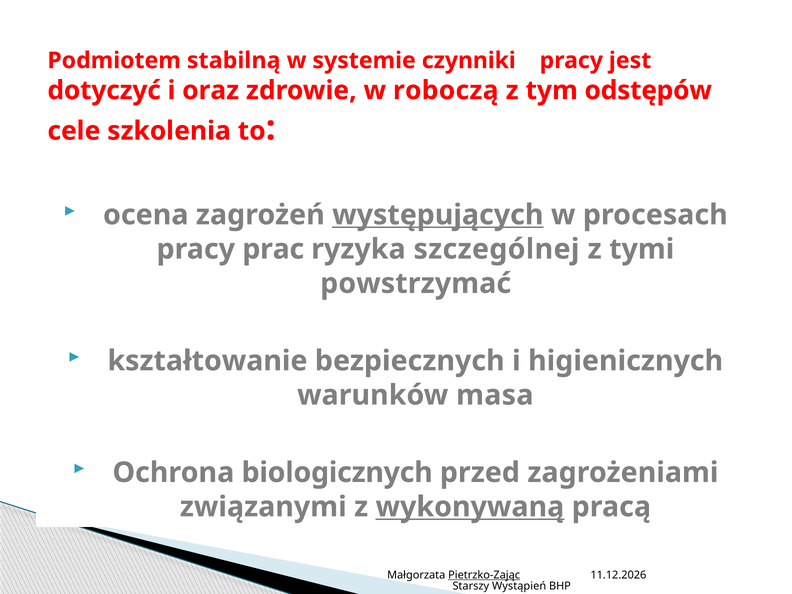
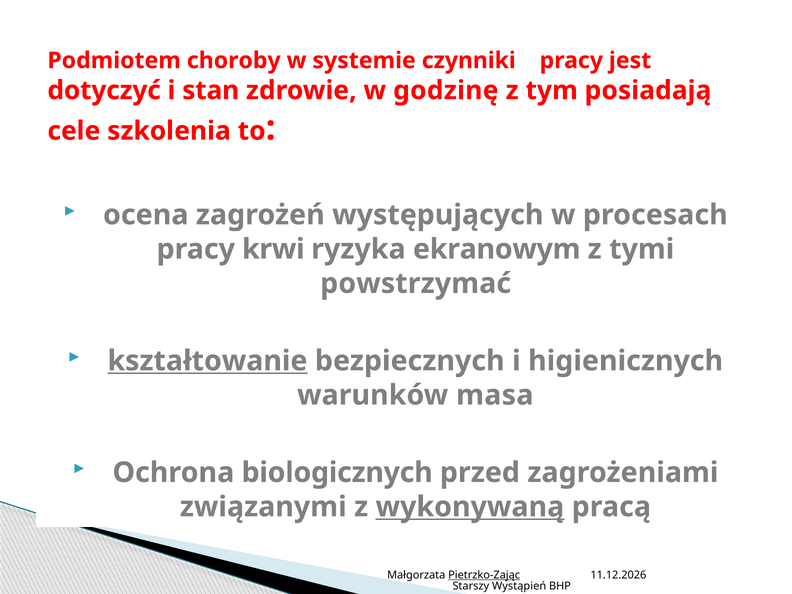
stabilną: stabilną -> choroby (234, 61)
oraz: oraz -> stan (211, 90)
roboczą: roboczą -> godzinę (446, 90)
odstępów: odstępów -> posiadają (648, 90)
występujących underline: present -> none (438, 215)
prac: prac -> krwi (273, 249)
szczególnej: szczególnej -> ekranowym (497, 249)
kształtowanie underline: none -> present (207, 361)
